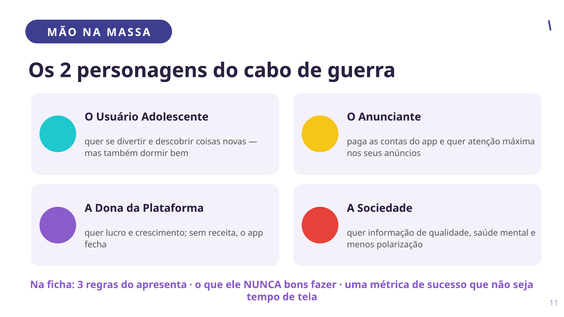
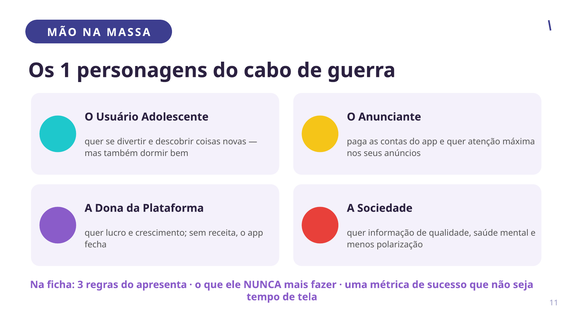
2: 2 -> 1 (66, 70)
bons: bons -> mais (296, 285)
